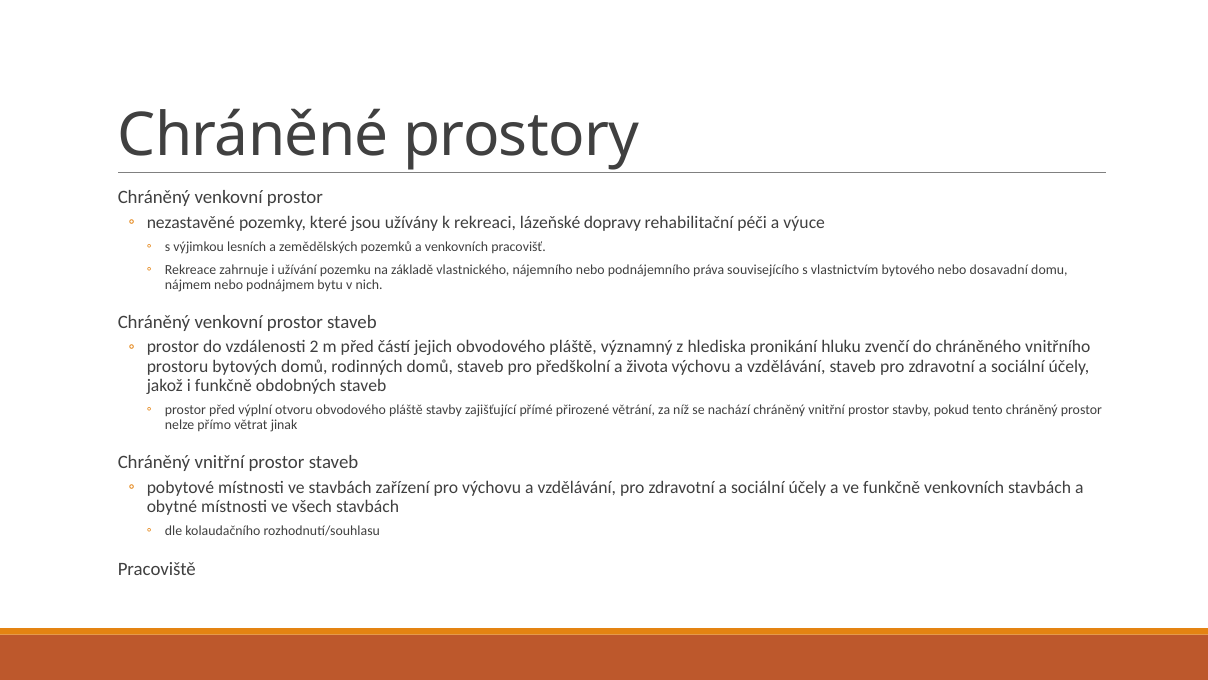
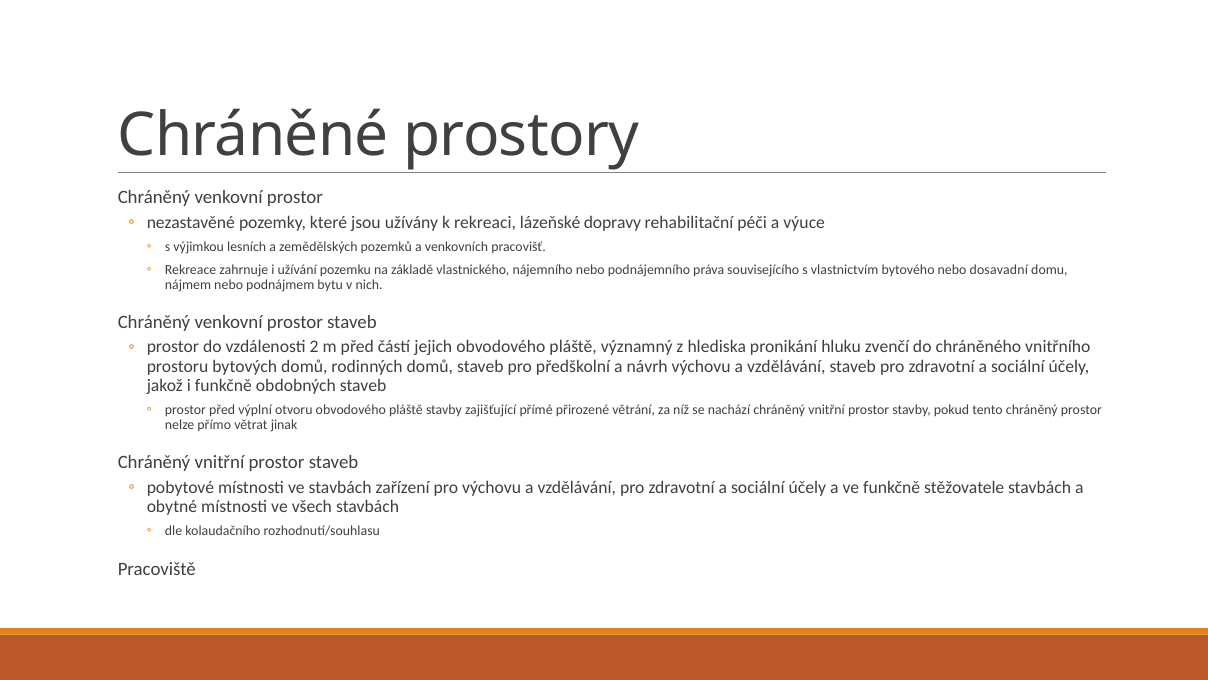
života: života -> návrh (647, 366)
funkčně venkovních: venkovních -> stěžovatele (964, 487)
